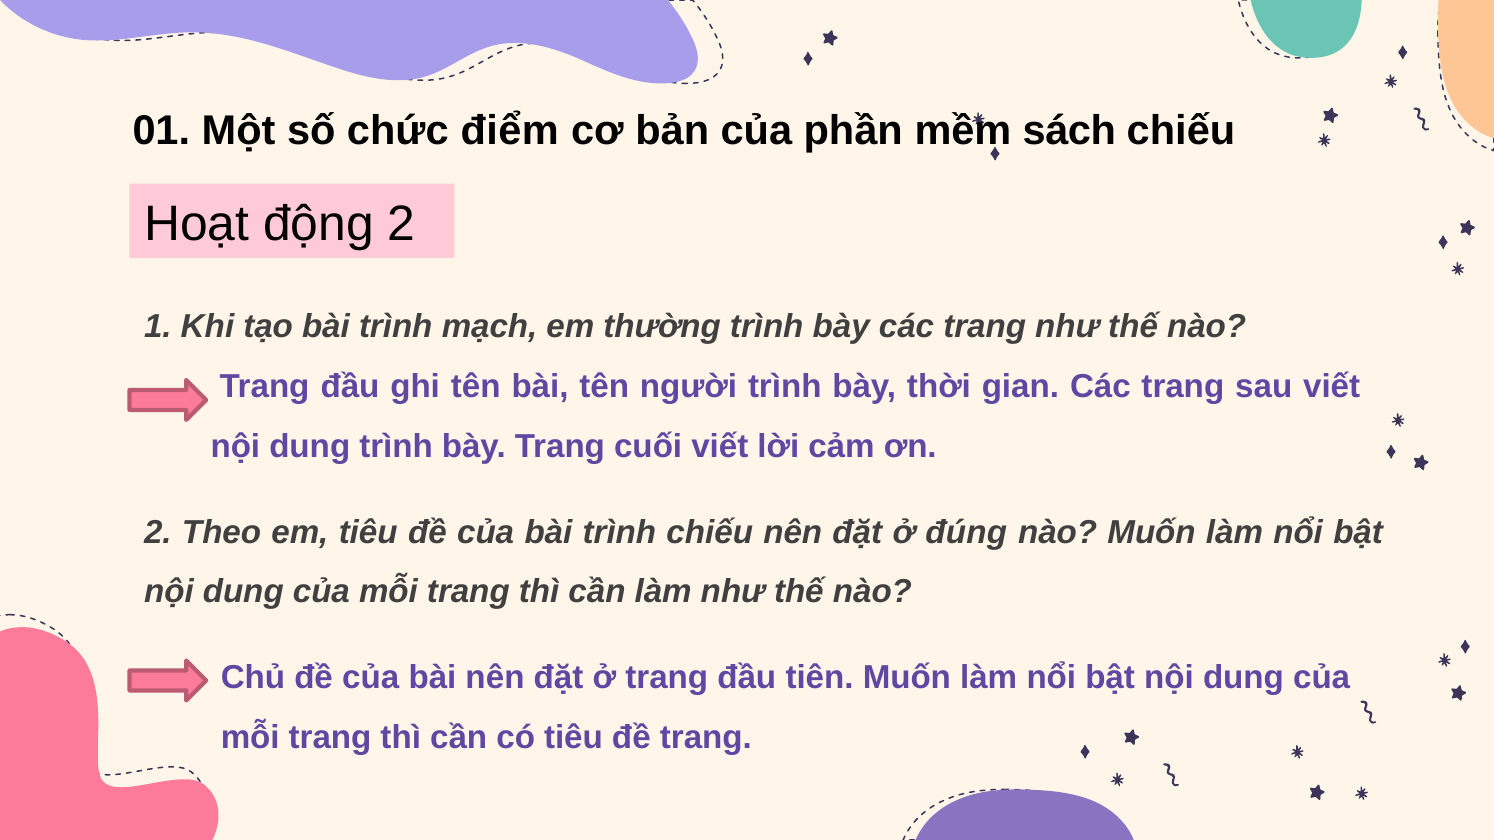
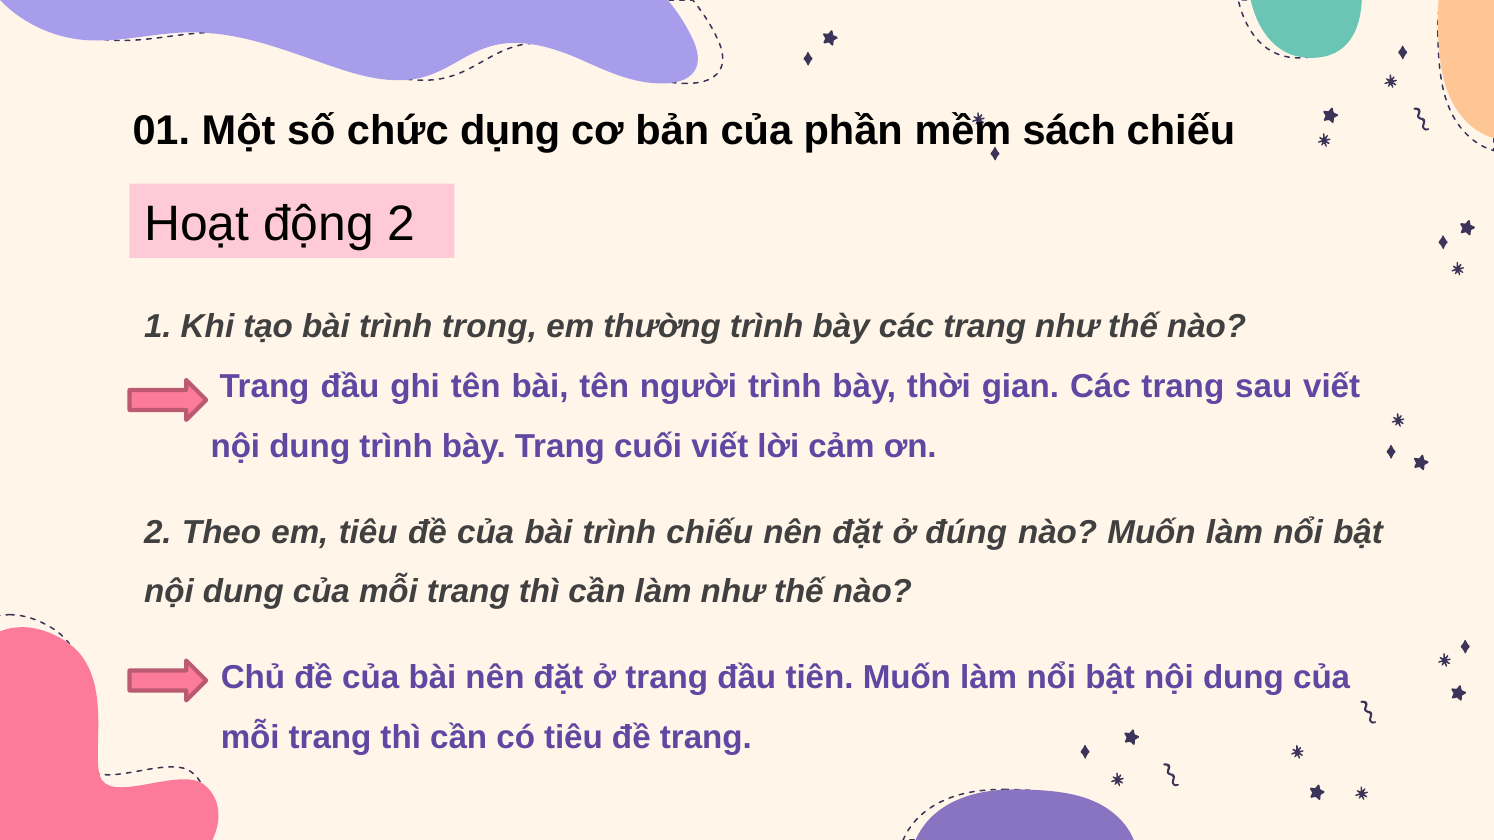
điểm: điểm -> dụng (510, 131)
mạch: mạch -> trong (489, 327)
